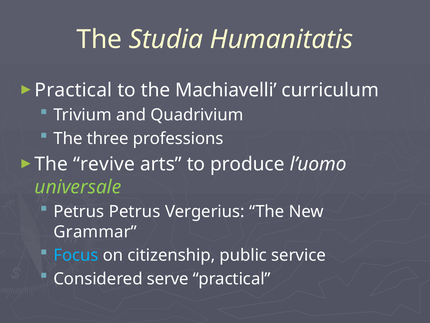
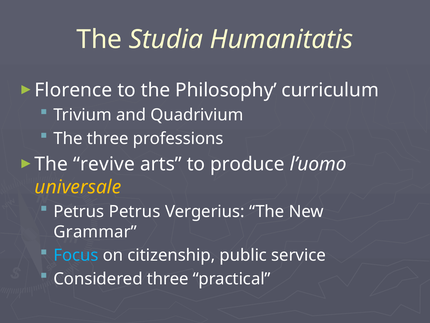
Practical: Practical -> Florence (73, 90)
Machiavelli: Machiavelli -> Philosophy (226, 90)
universale colour: light green -> yellow (78, 187)
Considered serve: serve -> three (168, 278)
